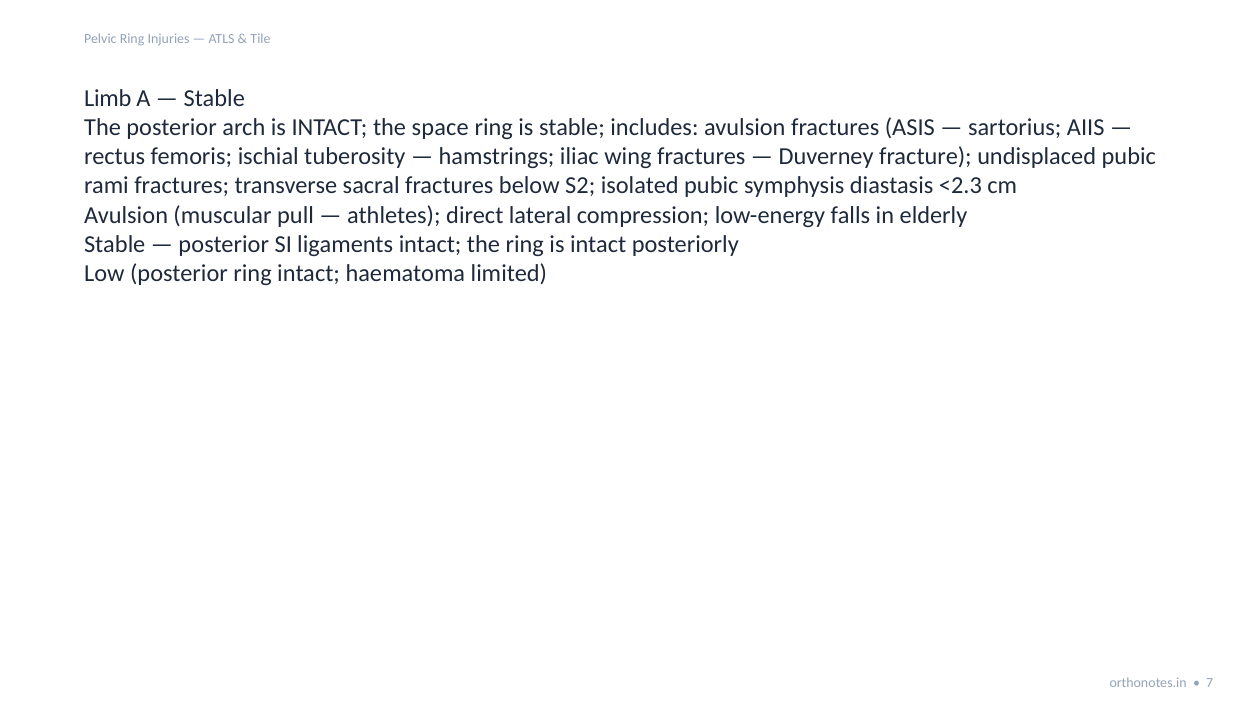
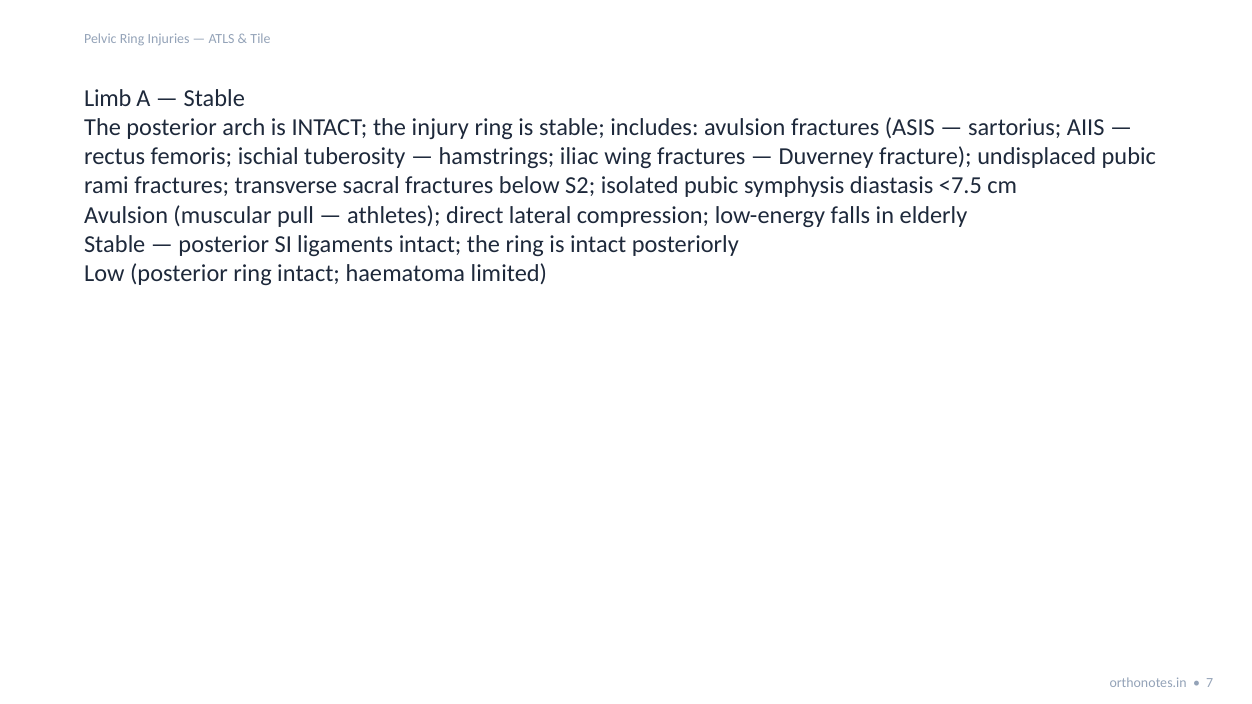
space: space -> injury (440, 127)
<2.3: <2.3 -> <7.5 (960, 186)
